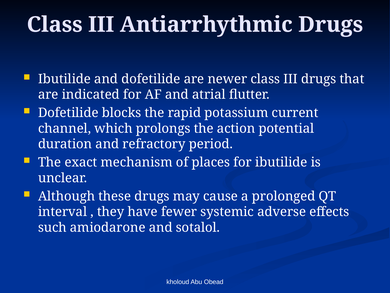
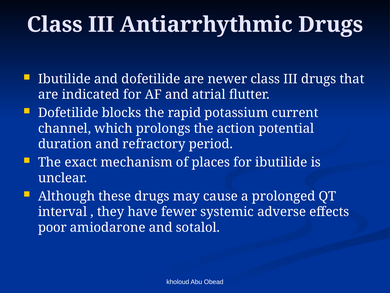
such: such -> poor (52, 227)
